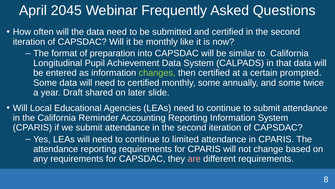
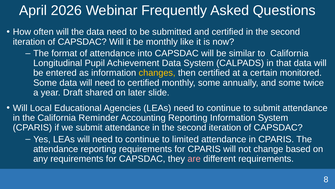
2045: 2045 -> 2026 (66, 11)
of preparation: preparation -> attendance (112, 53)
changes colour: light green -> yellow (157, 73)
prompted: prompted -> monitored (301, 73)
